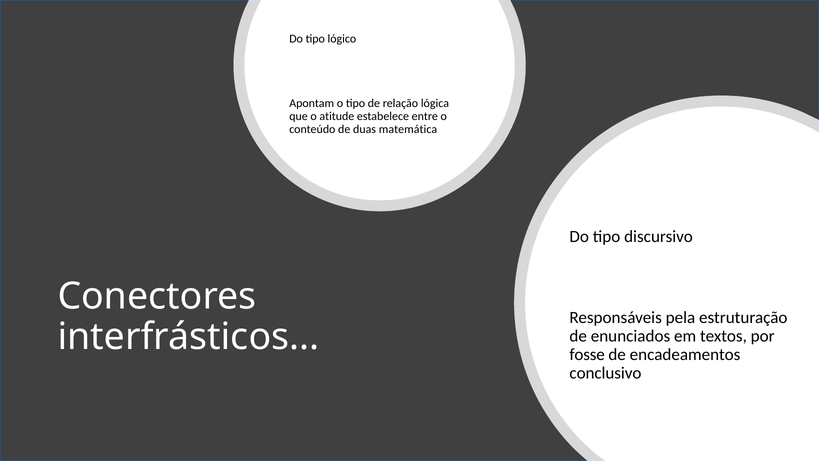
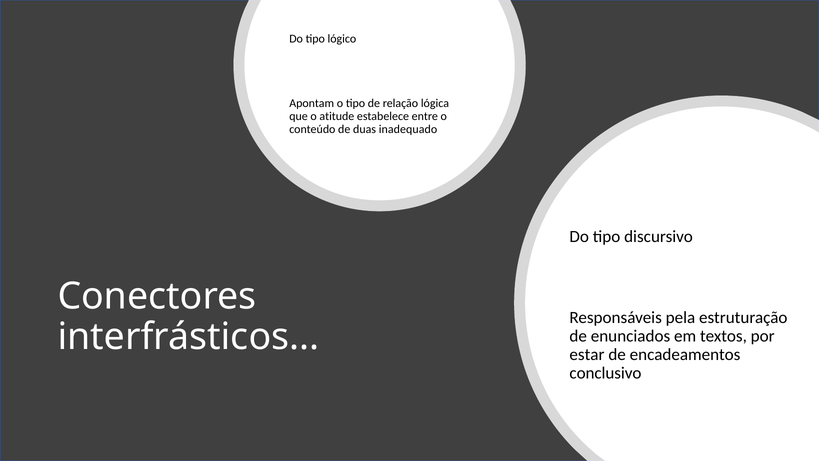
matemática: matemática -> inadequado (408, 129)
fosse: fosse -> estar (587, 354)
